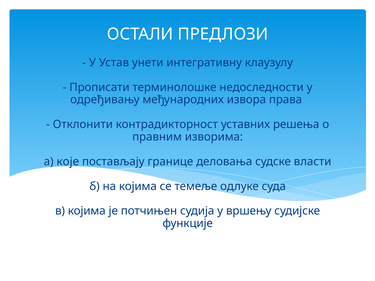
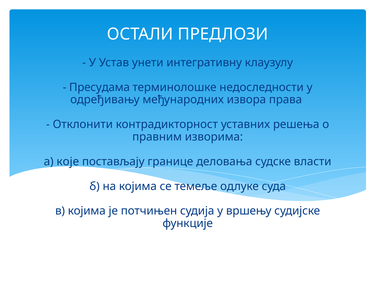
Прописати: Прописати -> Пресудама (99, 87)
